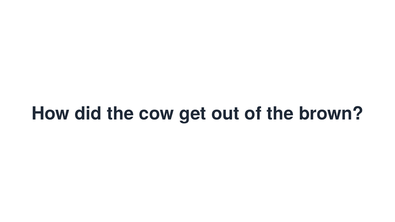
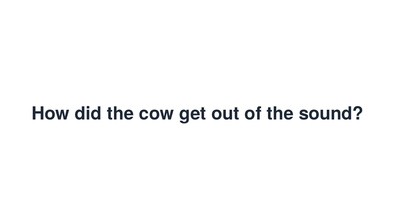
brown: brown -> sound (331, 114)
